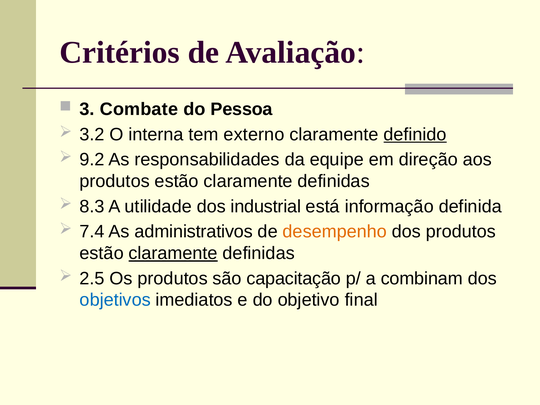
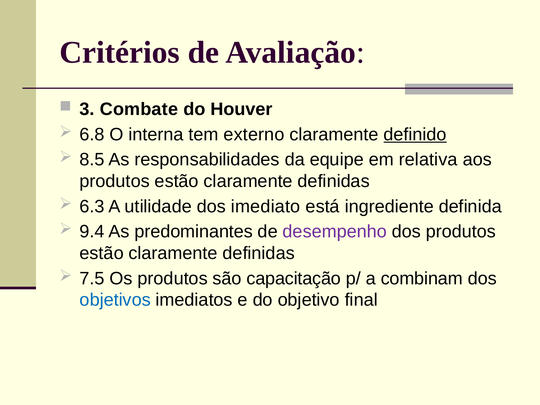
Pessoa: Pessoa -> Houver (242, 109)
3.2: 3.2 -> 6.8 (92, 134)
9.2: 9.2 -> 8.5 (92, 160)
direção: direção -> relativa (428, 160)
8.3: 8.3 -> 6.3 (92, 206)
industrial: industrial -> imediato (266, 206)
informação: informação -> ingrediente (389, 206)
7.4: 7.4 -> 9.4 (92, 232)
administrativos: administrativos -> predominantes (194, 232)
desempenho colour: orange -> purple (335, 232)
claramente underline: present -> none (173, 253)
2.5: 2.5 -> 7.5 (92, 278)
